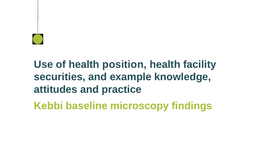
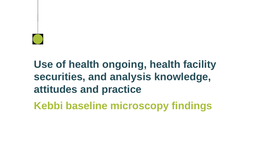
position: position -> ongoing (124, 65)
example: example -> analysis (131, 77)
